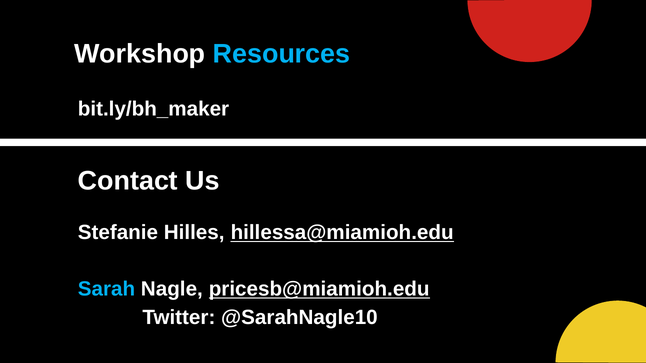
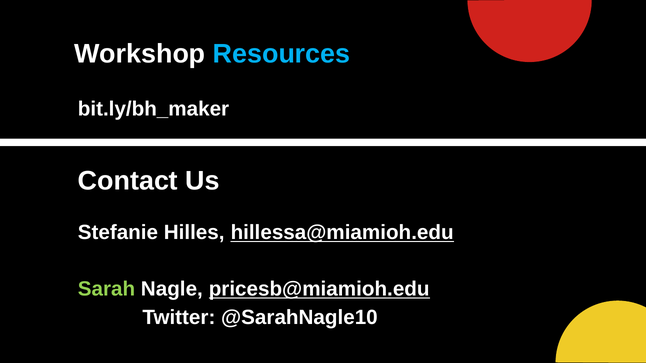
Sarah colour: light blue -> light green (106, 289)
